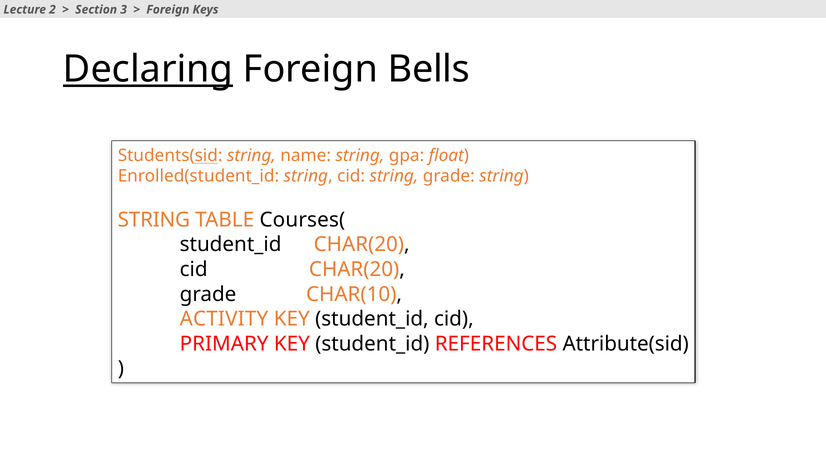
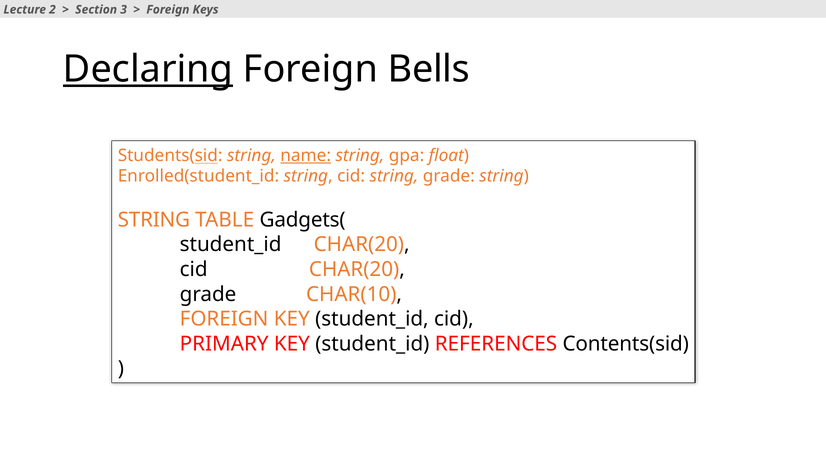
name underline: none -> present (306, 155)
Courses(: Courses( -> Gadgets( (303, 220)
ACTIVITY: ACTIVITY -> FOREIGN (224, 319)
Attribute(sid: Attribute(sid -> Contents(sid (626, 344)
